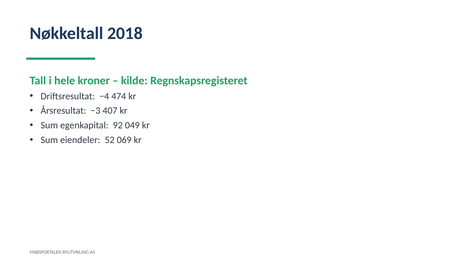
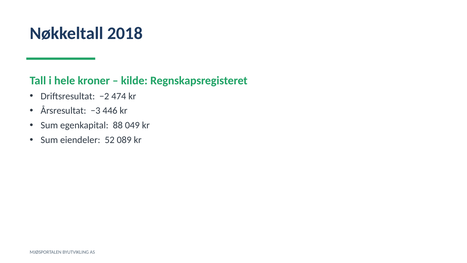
−4: −4 -> −2 (104, 96)
407: 407 -> 446 (110, 111)
92: 92 -> 88 (118, 125)
069: 069 -> 089 (124, 140)
